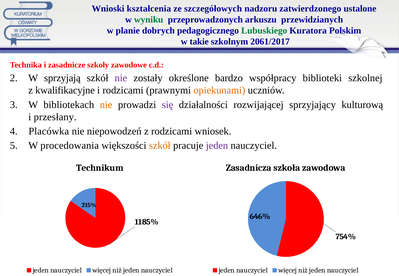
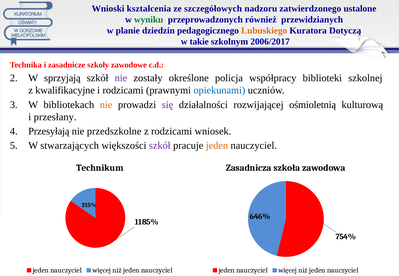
arkuszu: arkuszu -> również (261, 20)
dobrych: dobrych -> dziedzin (158, 31)
Lubuskiego colour: green -> orange (264, 31)
Polskim: Polskim -> Dotyczą (345, 31)
2061/2017: 2061/2017 -> 2006/2017 (270, 42)
bardzo: bardzo -> policja (229, 78)
opiekunami colour: orange -> blue (219, 90)
sprzyjający: sprzyjający -> ośmioletnią (313, 105)
Placówka: Placówka -> Przesyłają (49, 131)
niepowodzeń: niepowodzeń -> przedszkolne (114, 131)
procedowania: procedowania -> stwarzających (70, 146)
szkół colour: orange -> purple (160, 146)
jeden colour: purple -> orange (217, 146)
